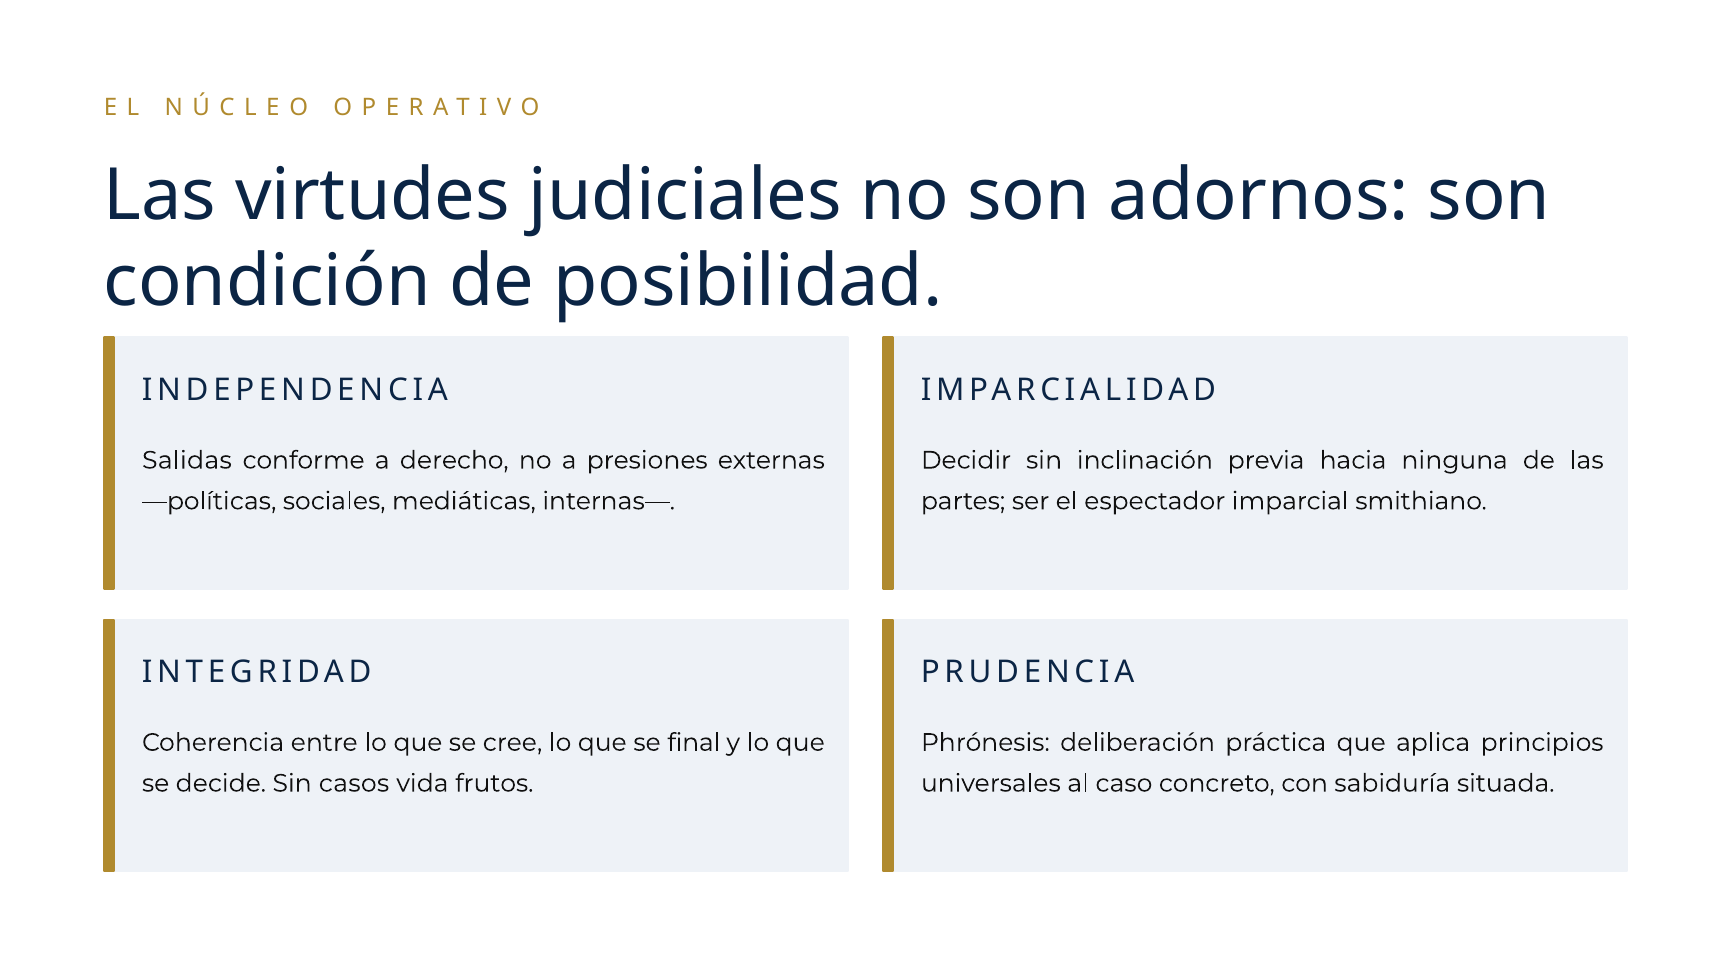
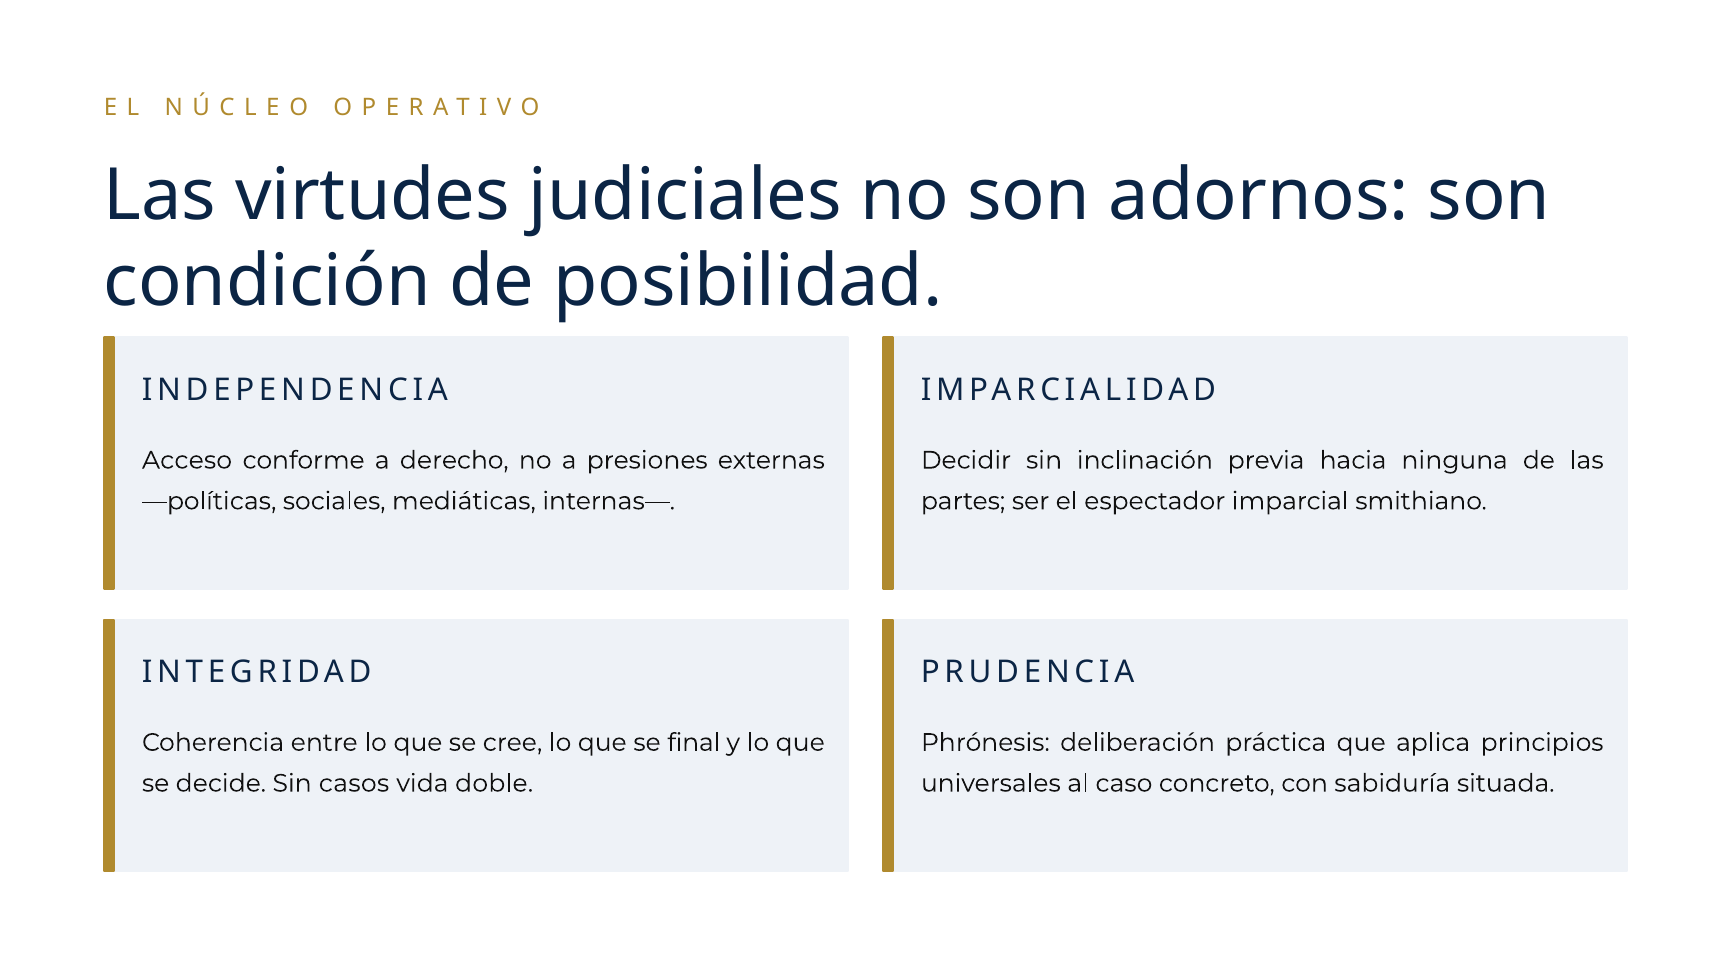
Salidas: Salidas -> Acceso (187, 460)
frutos: frutos -> doble (494, 783)
